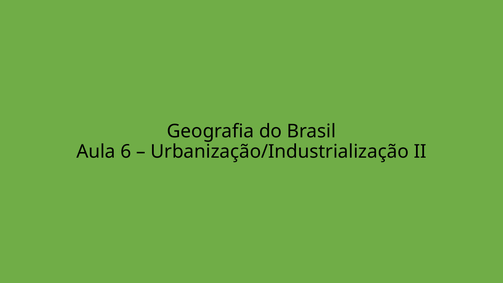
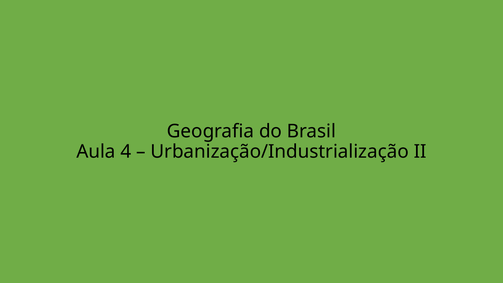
6: 6 -> 4 (126, 152)
